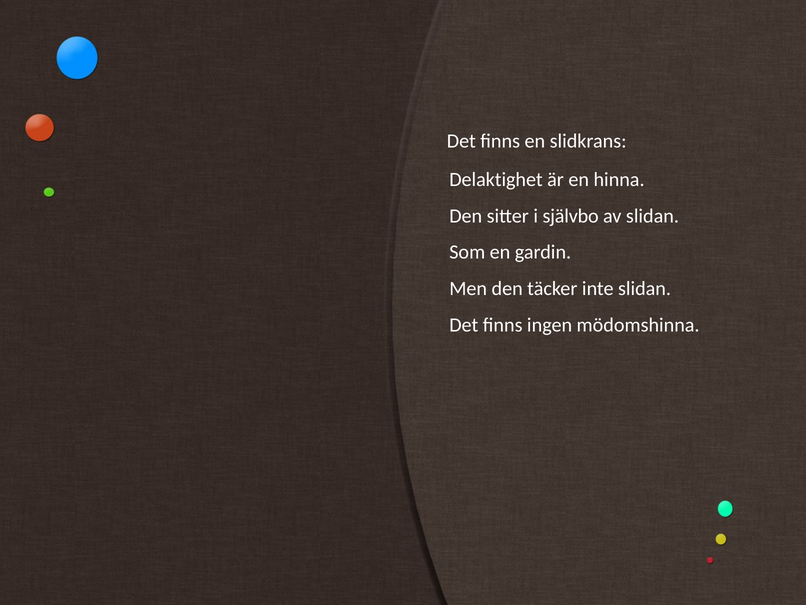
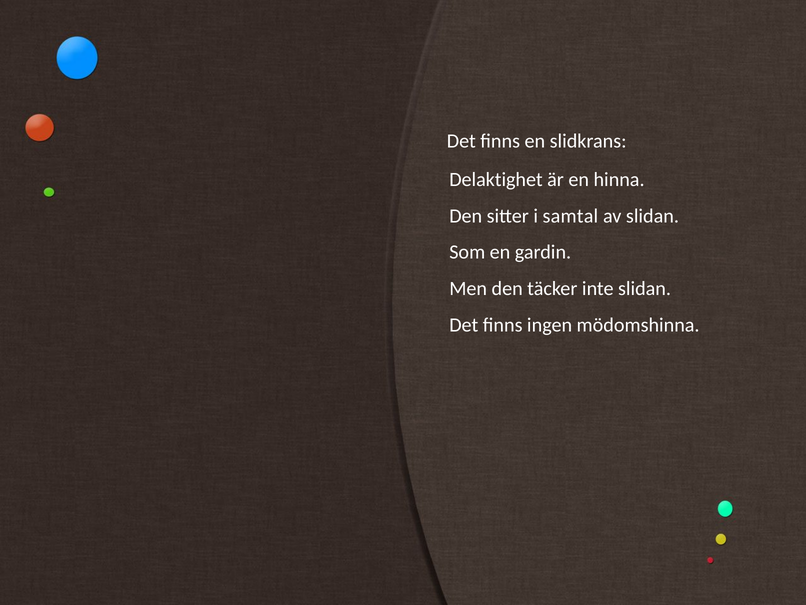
självbo: självbo -> samtal (570, 216)
